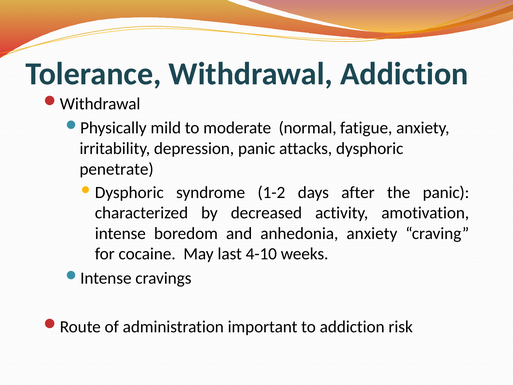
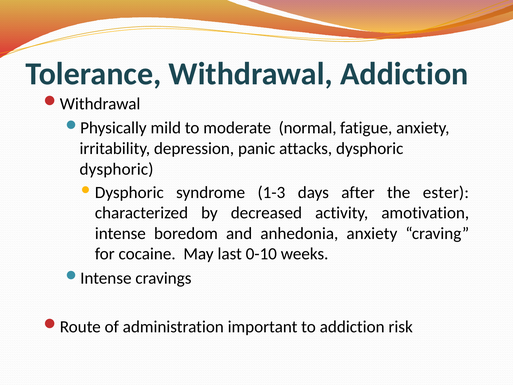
penetrate: penetrate -> dysphoric (116, 169)
1-2: 1-2 -> 1-3 (271, 192)
the panic: panic -> ester (446, 192)
4-10: 4-10 -> 0-10 (261, 254)
